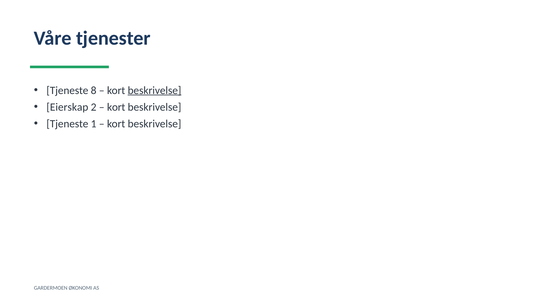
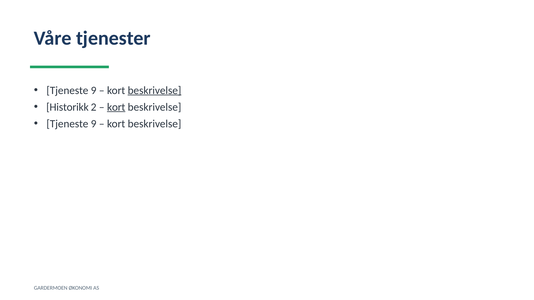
8: 8 -> 9 (94, 90)
Eierskap: Eierskap -> Historikk (67, 107)
kort underline: none -> present (116, 107)
1: 1 -> 9 (94, 124)
